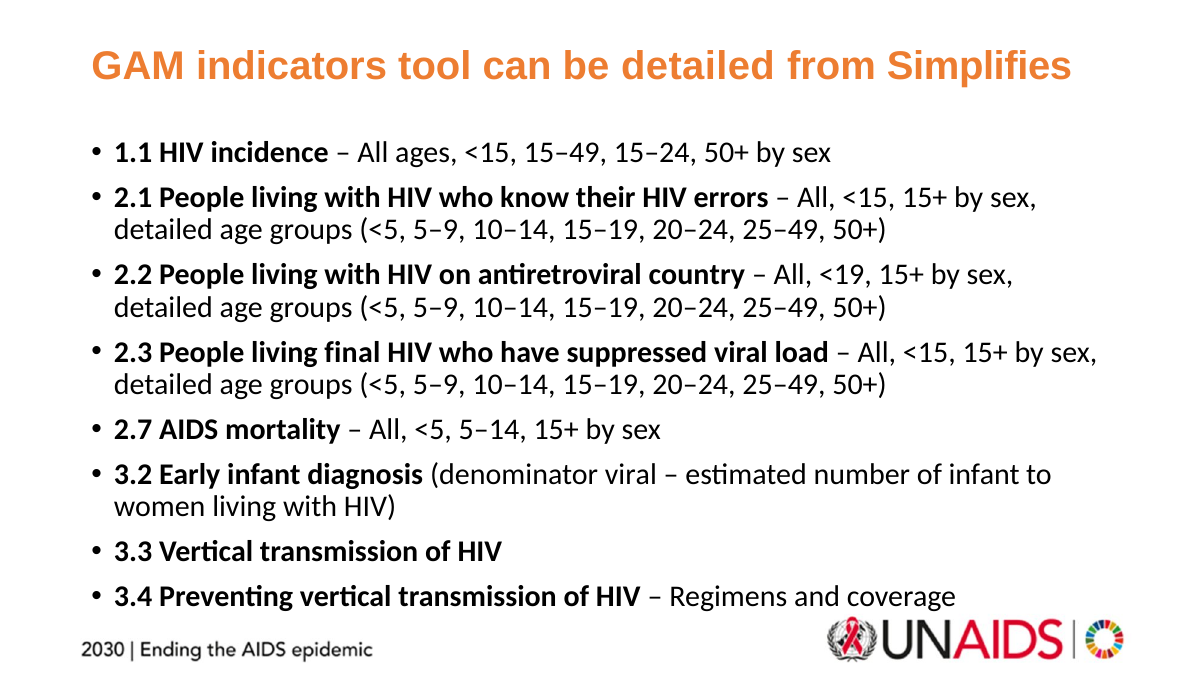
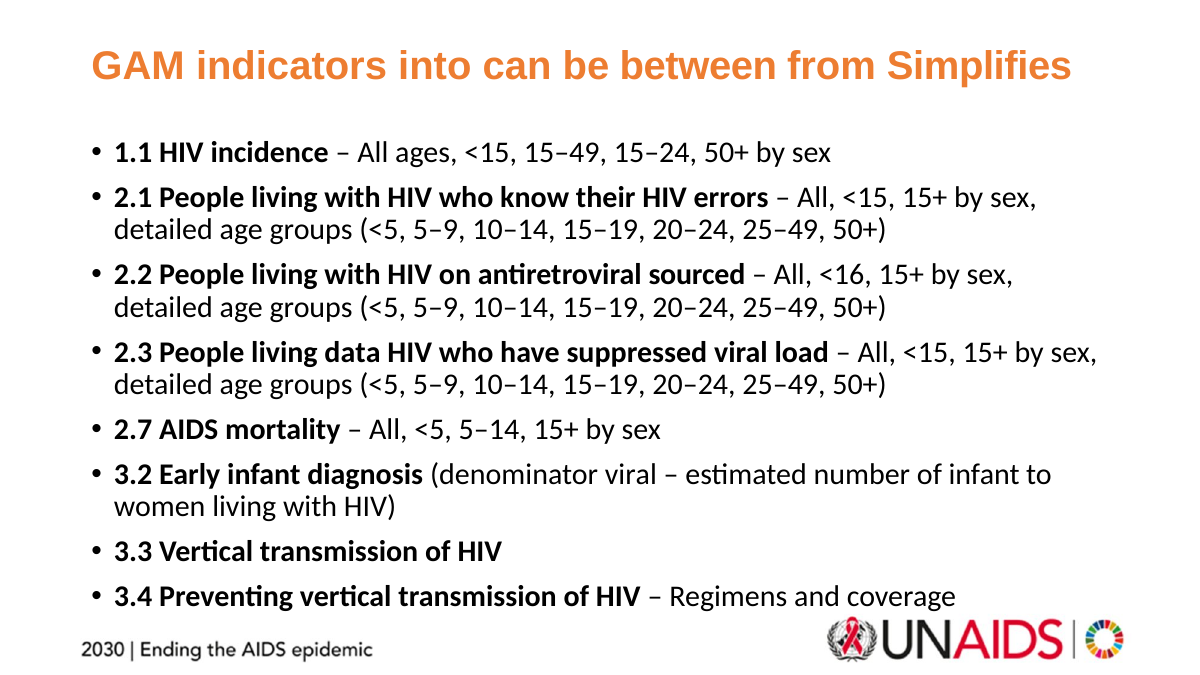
tool: tool -> into (435, 67)
be detailed: detailed -> between (698, 67)
country: country -> sourced (697, 275)
<19: <19 -> <16 (845, 275)
final: final -> data (353, 352)
